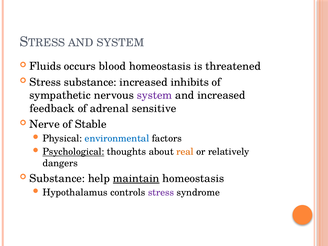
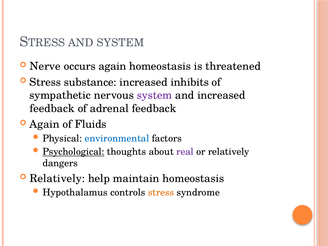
Fluids: Fluids -> Nerve (45, 66)
occurs blood: blood -> again (112, 66)
adrenal sensitive: sensitive -> feedback (154, 108)
Nerve: Nerve -> Again (45, 124)
Stable: Stable -> Fluids (91, 124)
real colour: orange -> purple (185, 152)
Substance: Substance -> Relatively (57, 178)
maintain underline: present -> none (136, 178)
stress colour: purple -> orange (161, 193)
